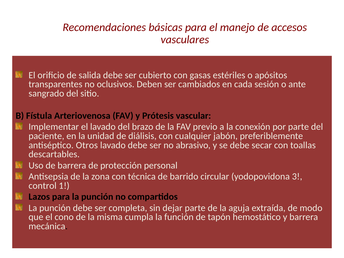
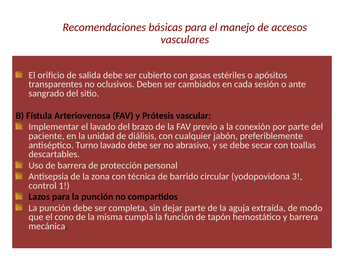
Otros: Otros -> Turno (87, 145)
